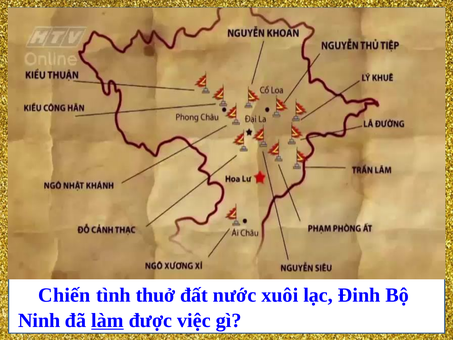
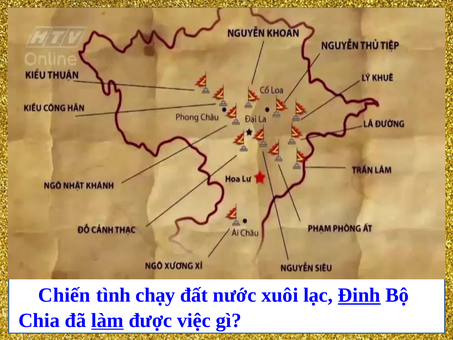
thuở: thuở -> chạy (155, 295)
Đinh underline: none -> present (359, 295)
Ninh: Ninh -> Chia (39, 320)
